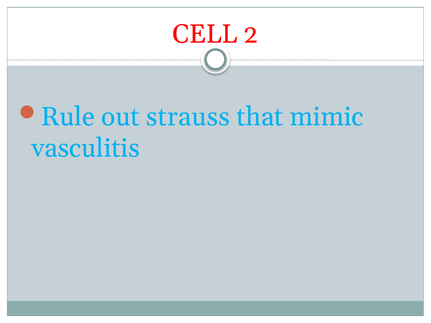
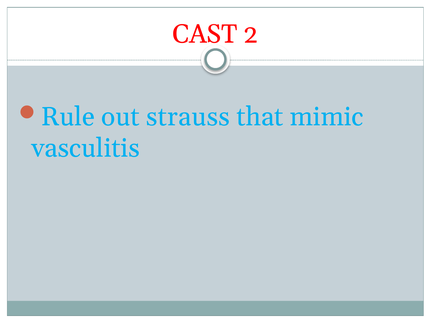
CELL: CELL -> CAST (205, 34)
